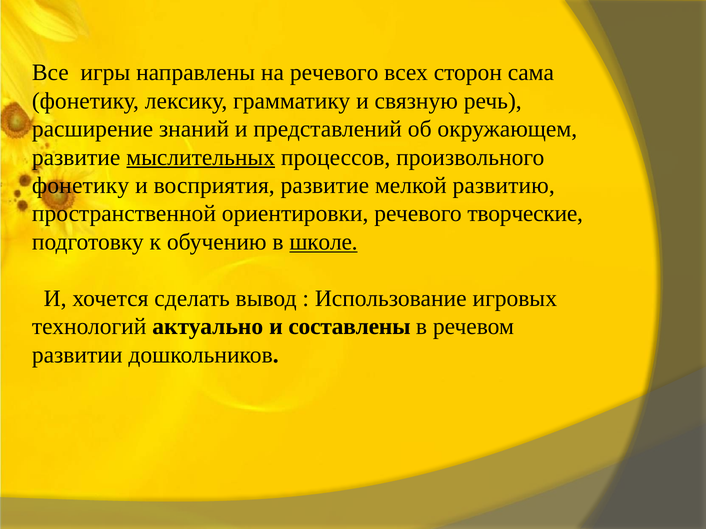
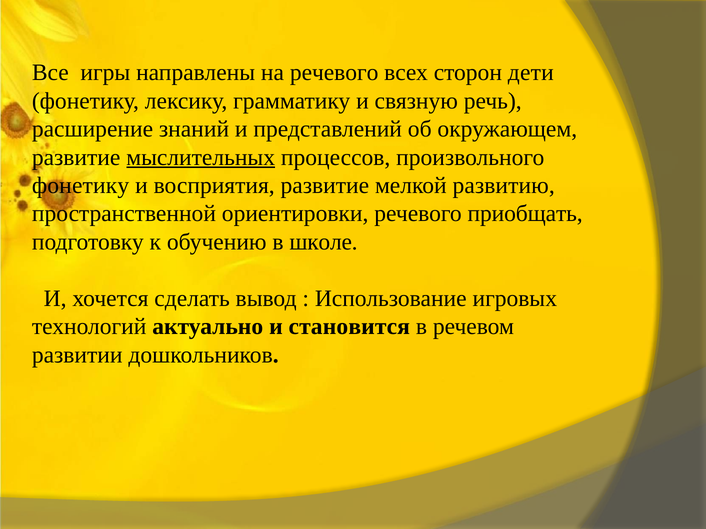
сама: сама -> дети (531, 73)
творческие: творческие -> приобщать (525, 214)
школе underline: present -> none (323, 242)
составлены: составлены -> становится (349, 327)
